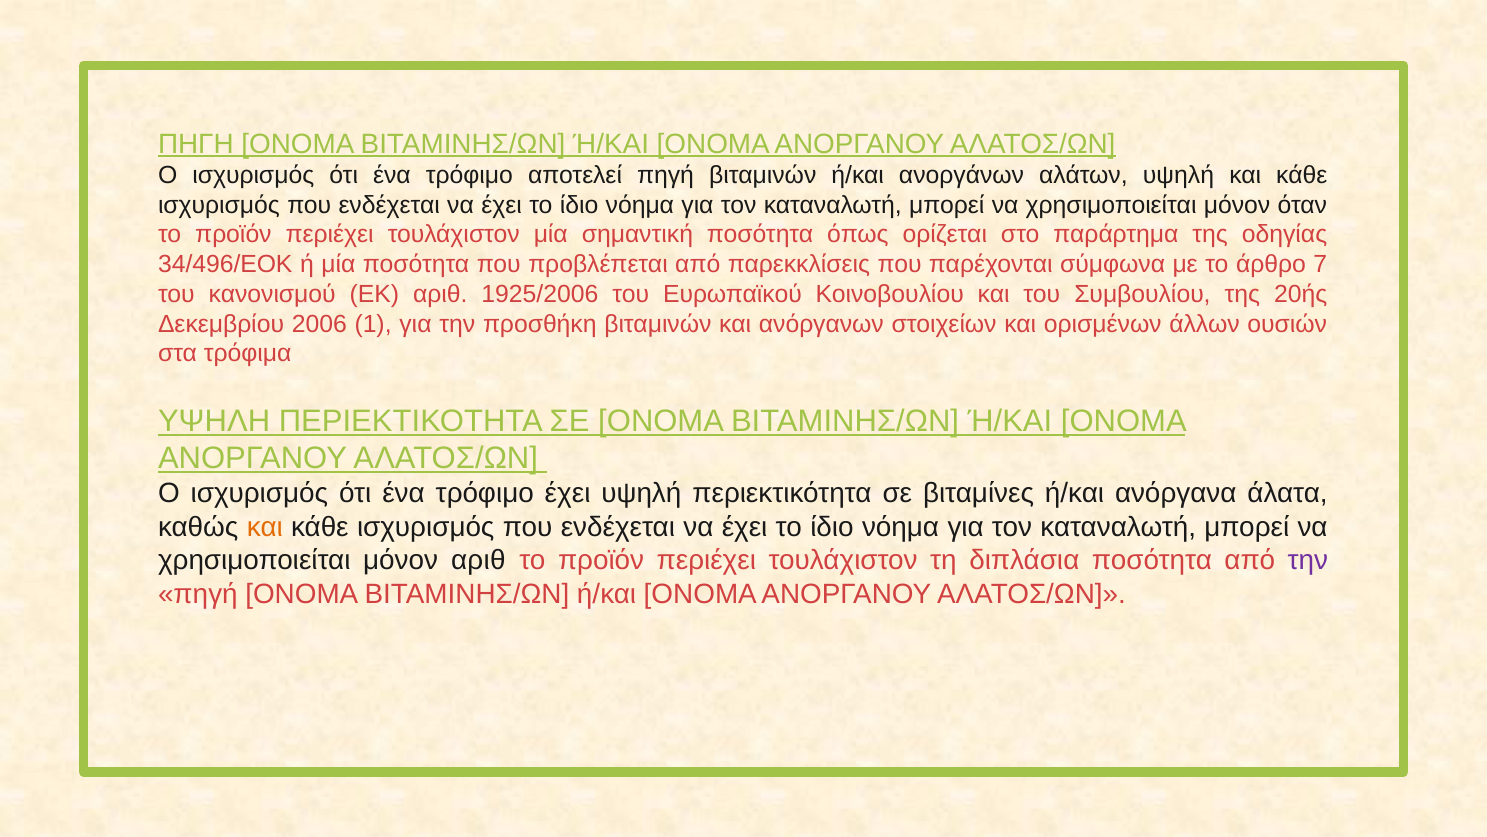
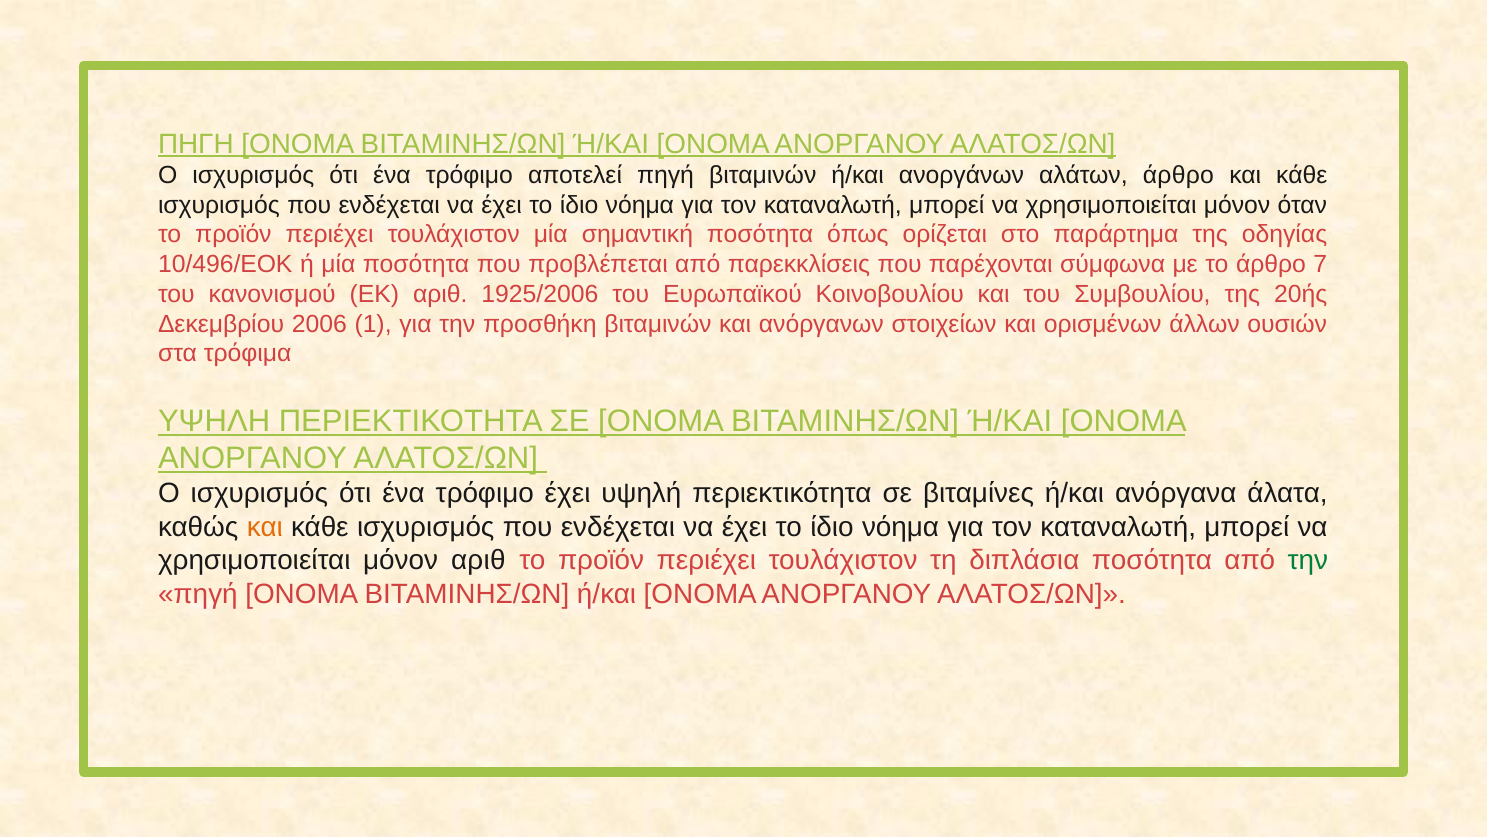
αλάτων υψηλή: υψηλή -> άρθρο (1178, 175)
34/496/ΕΟΚ: 34/496/ΕΟΚ -> 10/496/ΕΟΚ (225, 264)
την colour: purple -> green (1308, 560)
